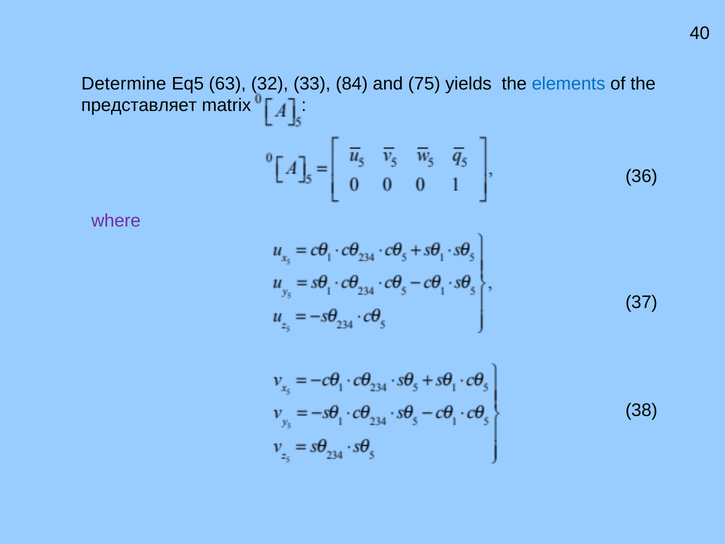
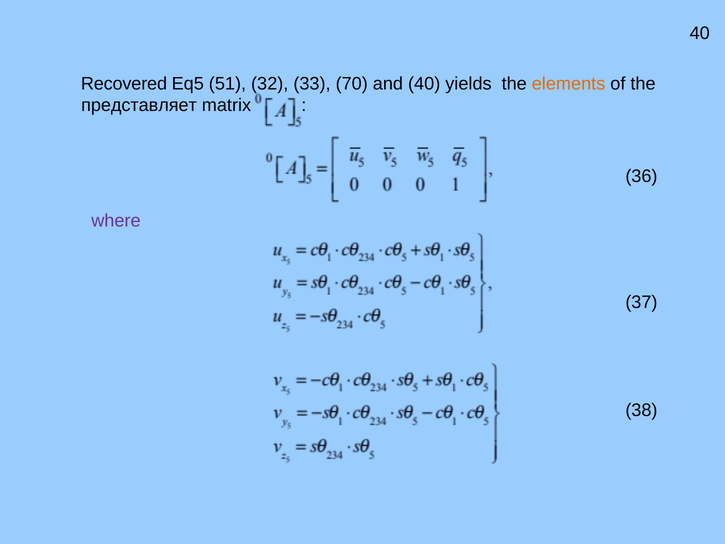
Determine: Determine -> Recovered (124, 84)
63: 63 -> 51 (227, 84)
84: 84 -> 70 (352, 84)
and 75: 75 -> 40 (424, 84)
elements colour: blue -> orange (569, 84)
